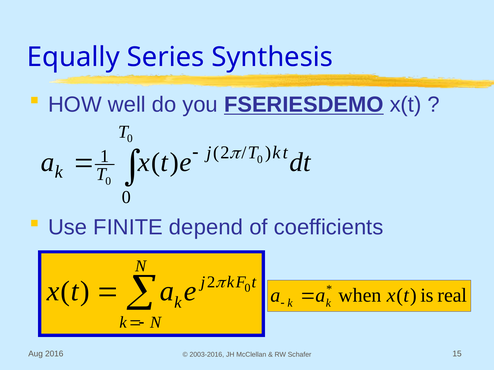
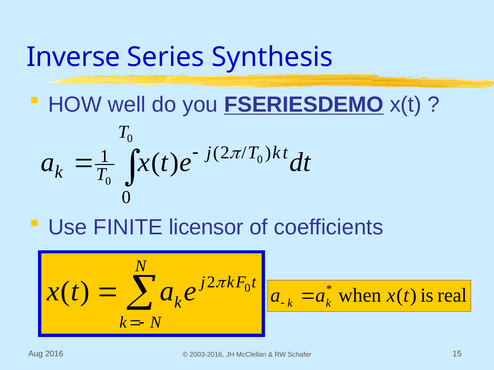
Equally: Equally -> Inverse (73, 57)
depend: depend -> licensor (206, 228)
